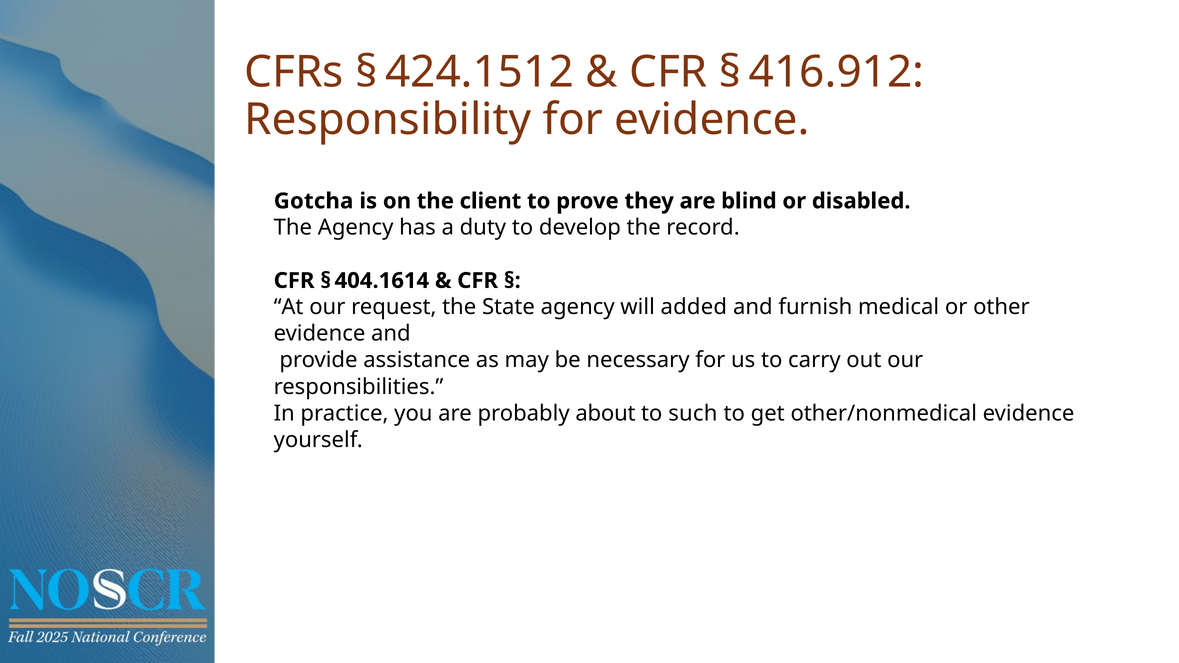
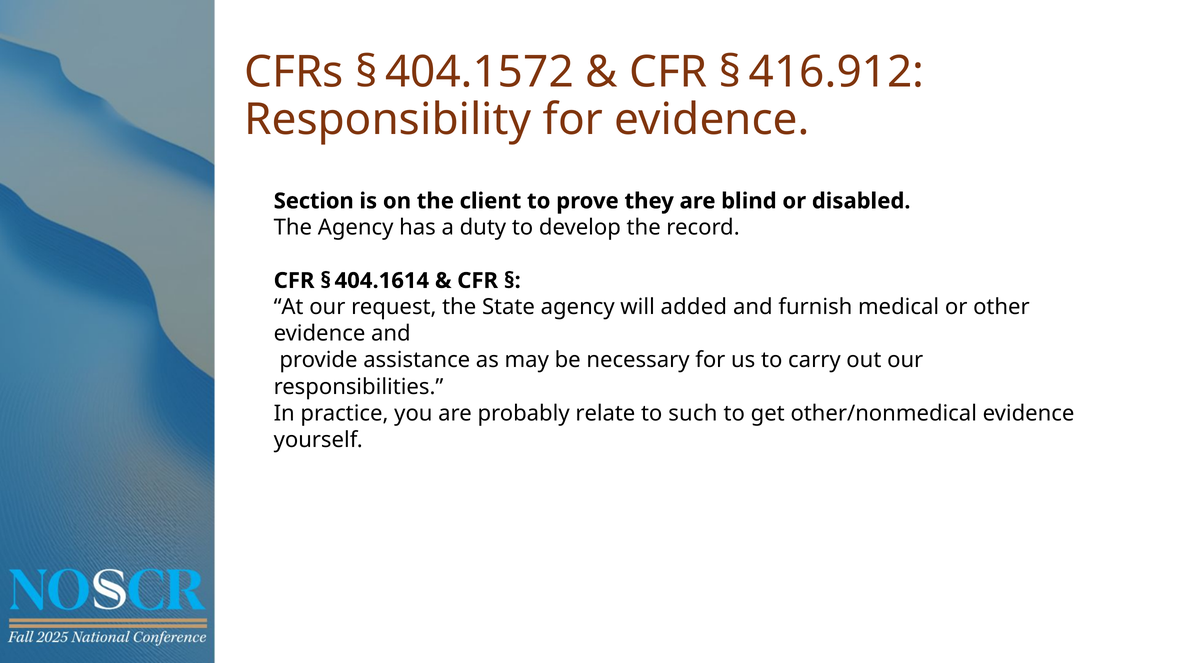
424.1512: 424.1512 -> 404.1572 (479, 72)
Gotcha: Gotcha -> Section (314, 201)
about: about -> relate (605, 413)
